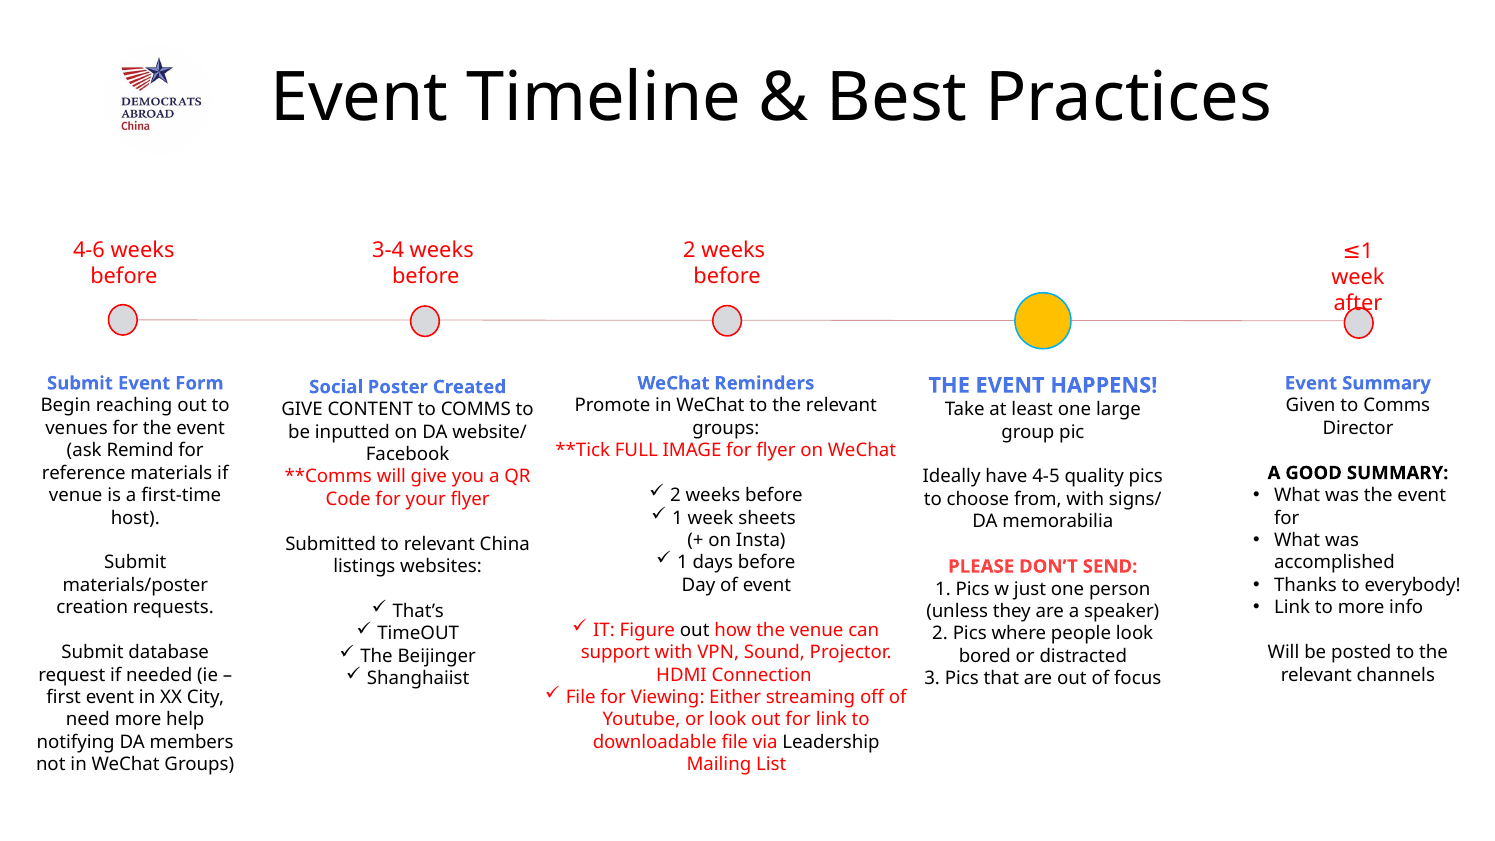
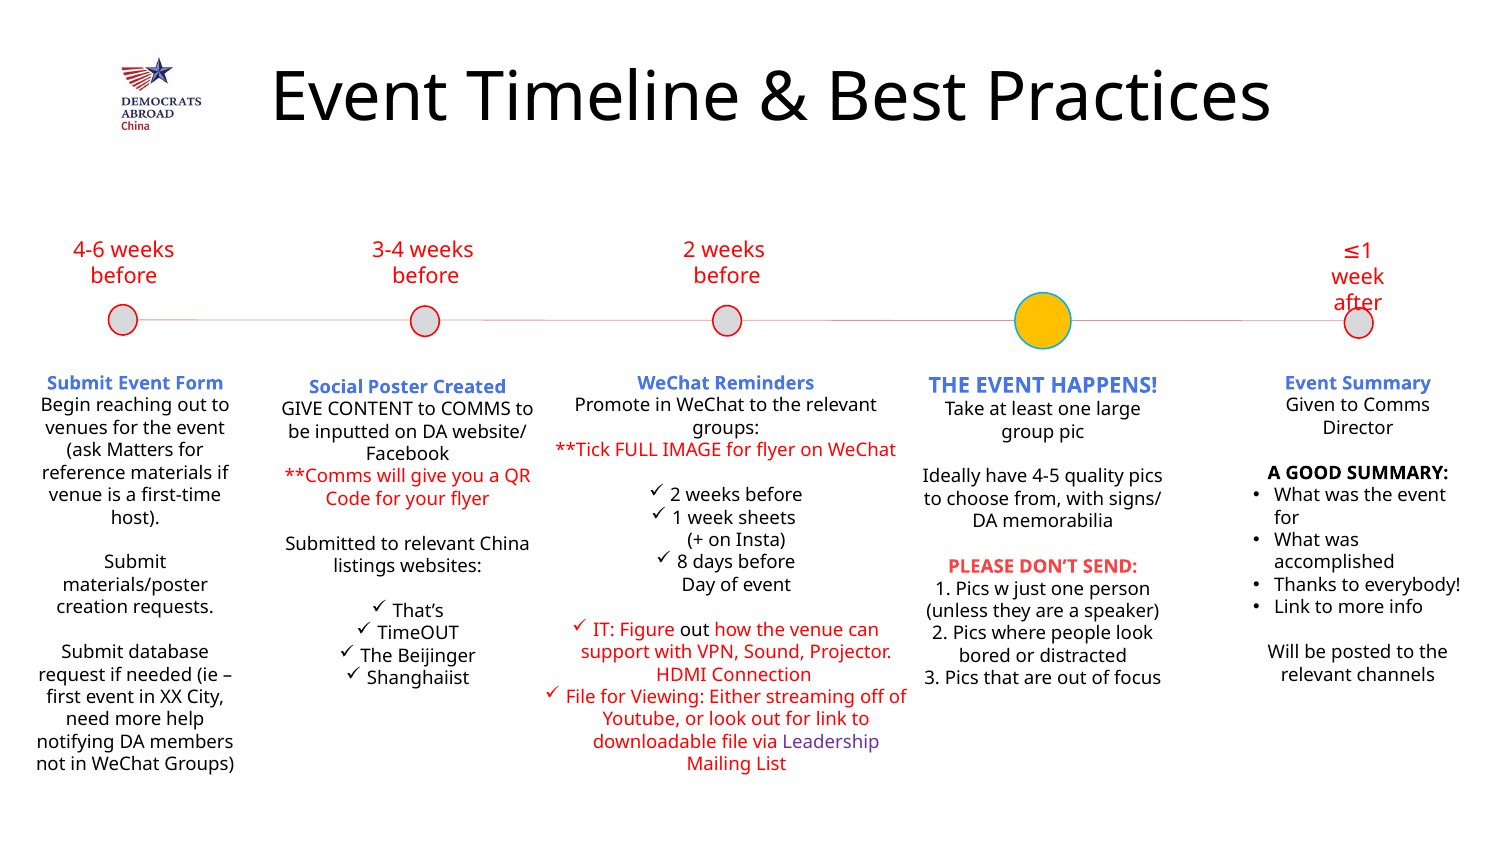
Remind: Remind -> Matters (140, 451)
1: 1 -> 8 (683, 563)
Leadership colour: black -> purple (831, 742)
